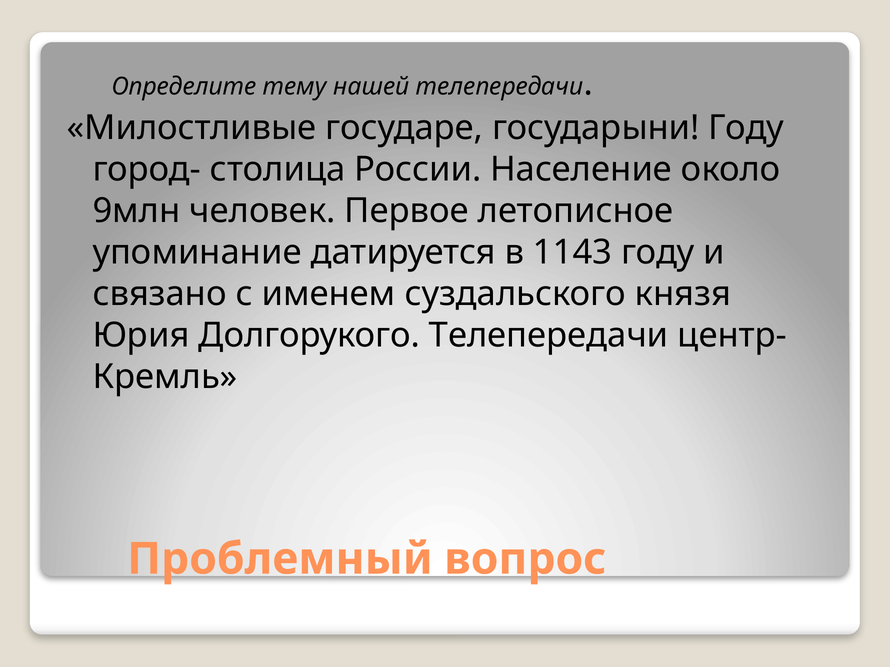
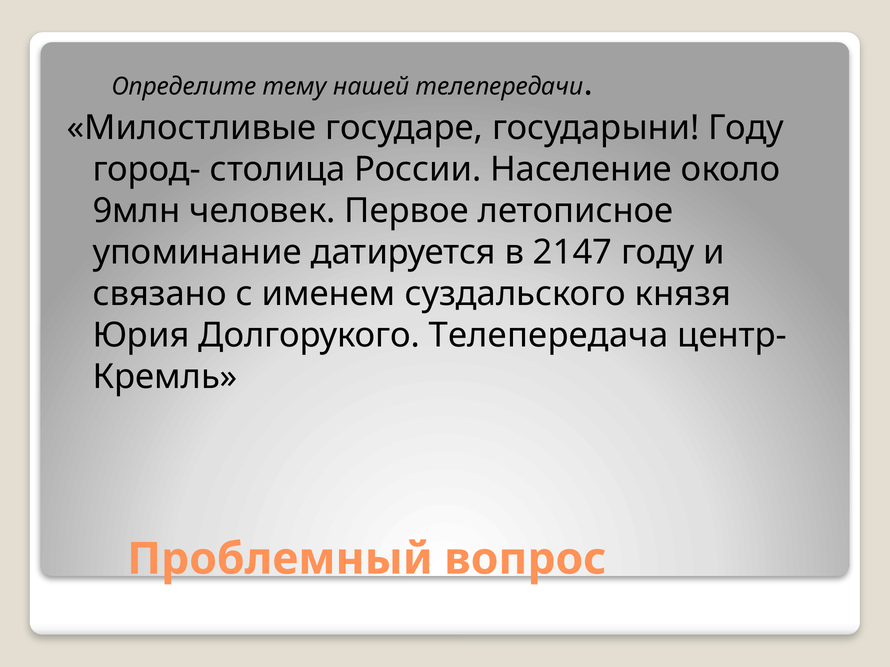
1143: 1143 -> 2147 (573, 253)
Долгорукого Телепередачи: Телепередачи -> Телепередача (549, 335)
